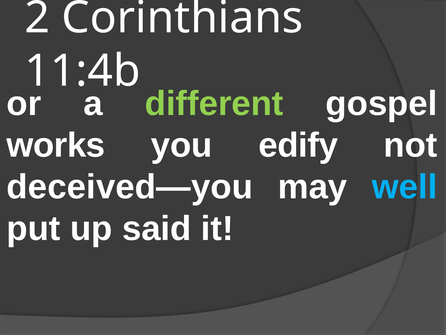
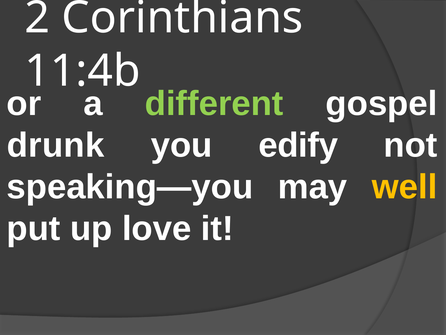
works: works -> drunk (56, 145)
deceived—you: deceived—you -> speaking—you (130, 187)
well colour: light blue -> yellow (405, 187)
said: said -> love (157, 228)
